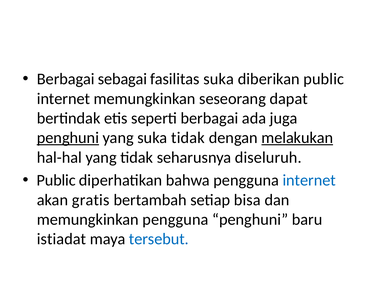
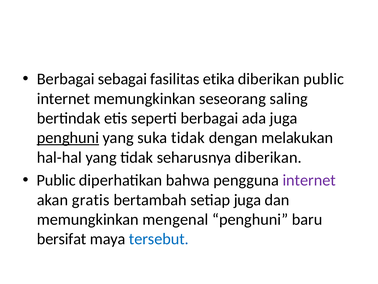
fasilitas suka: suka -> etika (219, 79)
dapat: dapat -> saling (289, 98)
melakukan underline: present -> none (297, 138)
seharusnya diseluruh: diseluruh -> diberikan (268, 157)
internet colour: blue -> purple (309, 180)
setiap bisa: bisa -> juga (247, 200)
memungkinkan pengguna: pengguna -> mengenal (175, 219)
istiadat: istiadat -> bersifat (62, 239)
